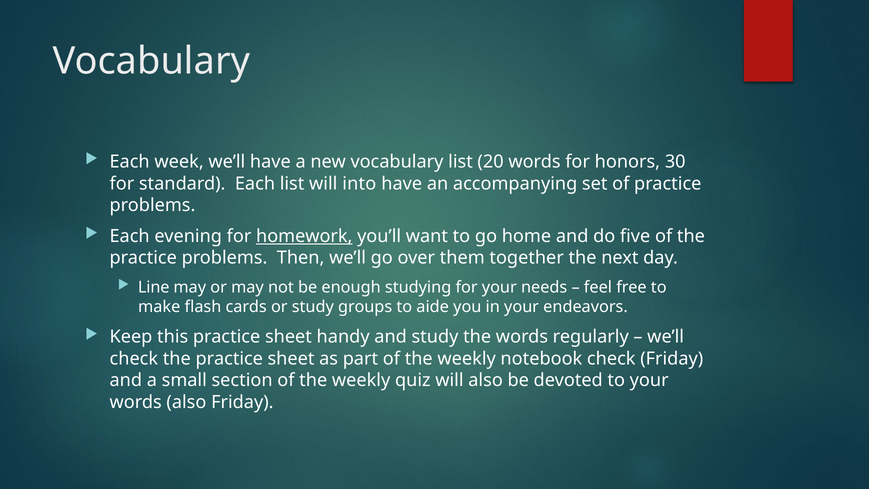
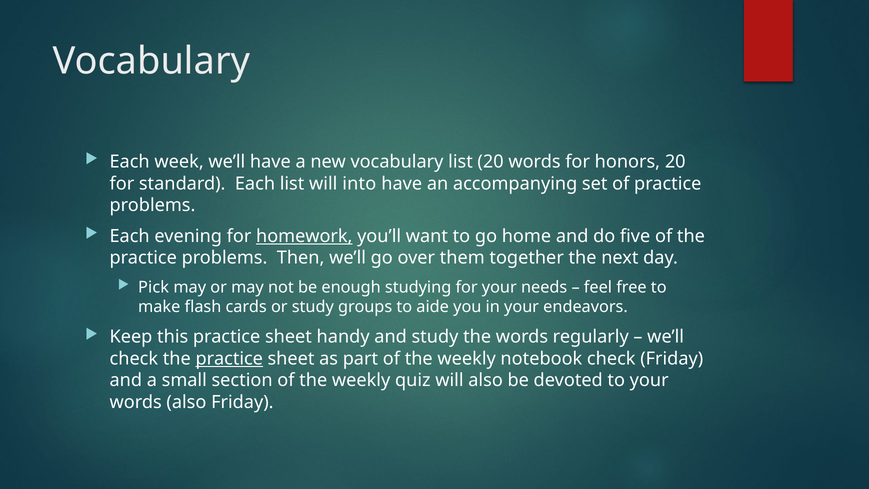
honors 30: 30 -> 20 (675, 162)
Line: Line -> Pick (154, 287)
practice underline: none -> present (229, 359)
